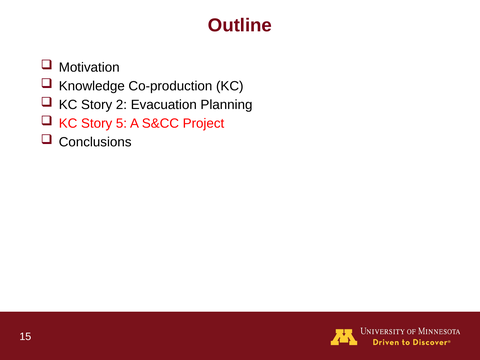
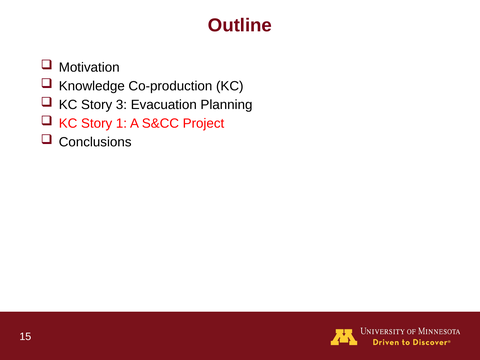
2: 2 -> 3 (121, 105)
5: 5 -> 1 (121, 123)
